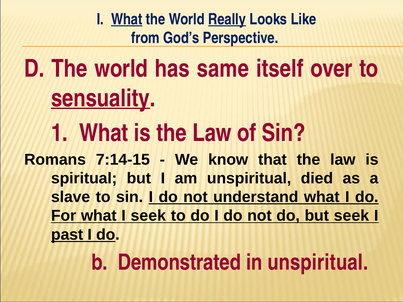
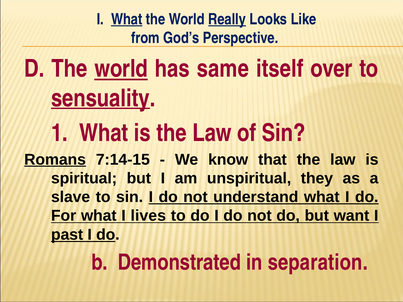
world underline: none -> present (121, 69)
Romans underline: none -> present (55, 160)
died: died -> they (317, 178)
I seek: seek -> lives (148, 216)
but seek: seek -> want (352, 216)
in unspiritual: unspiritual -> separation (318, 263)
